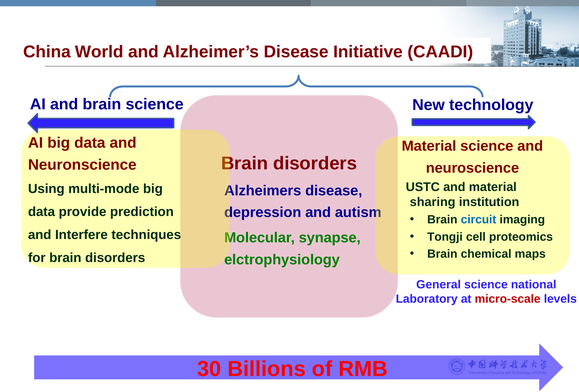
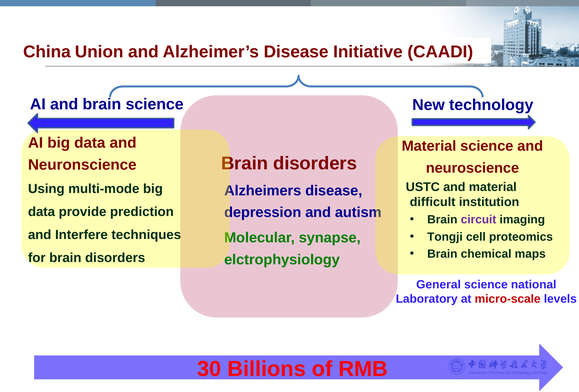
World: World -> Union (99, 52)
sharing: sharing -> difficult (433, 202)
circuit colour: blue -> purple (479, 220)
